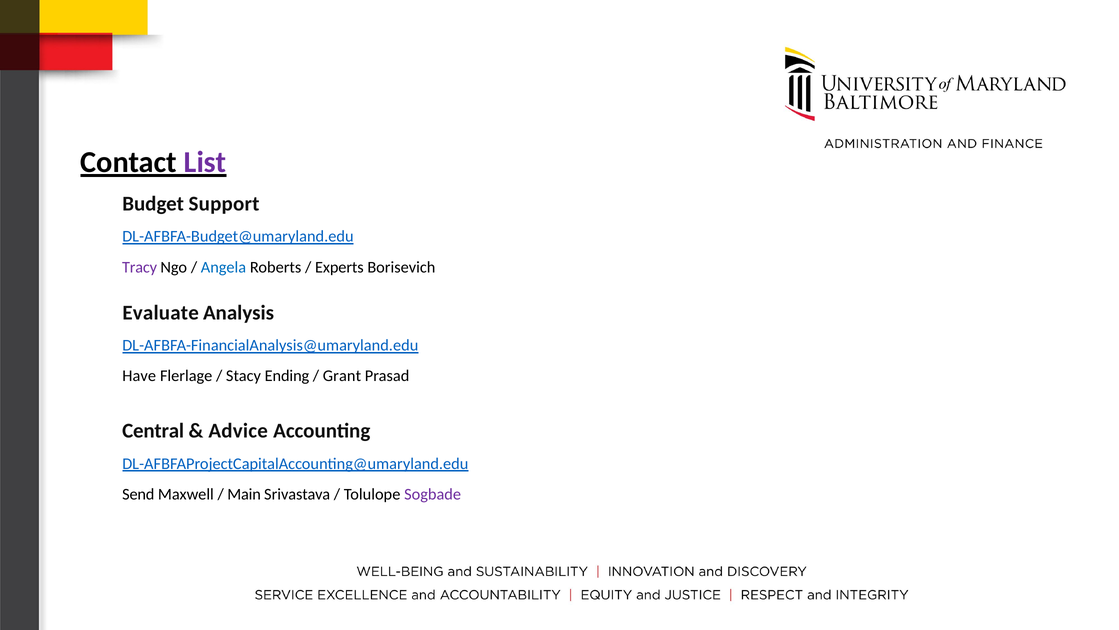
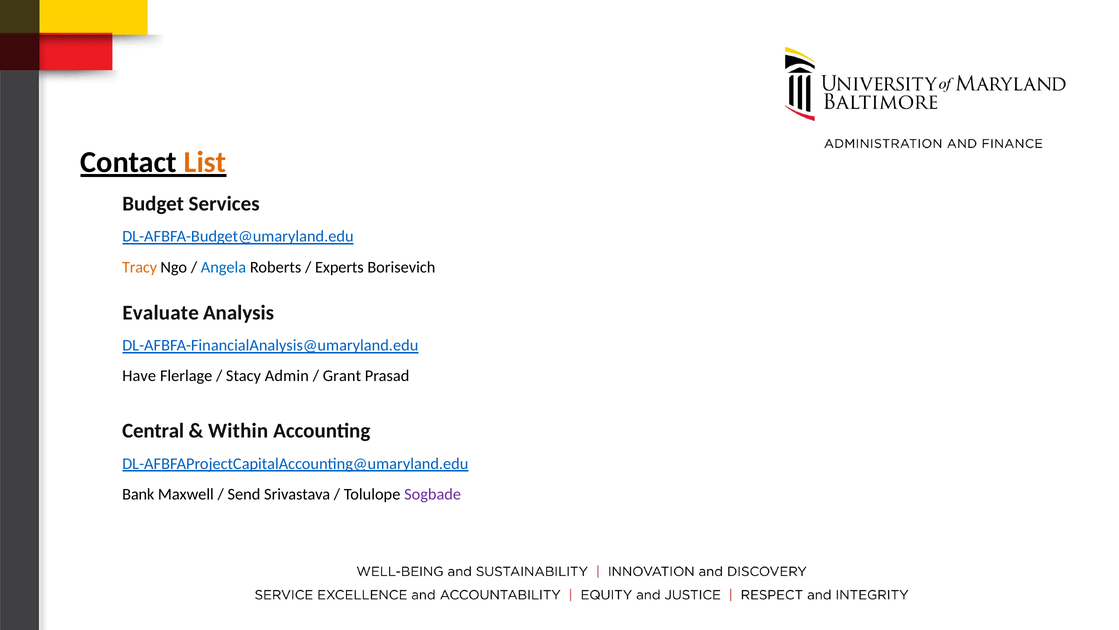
List colour: purple -> orange (205, 162)
Support: Support -> Services (224, 204)
Tracy colour: purple -> orange (140, 267)
Ending: Ending -> Admin (287, 376)
Advice: Advice -> Within (238, 430)
Send: Send -> Bank (138, 494)
Main: Main -> Send (244, 494)
